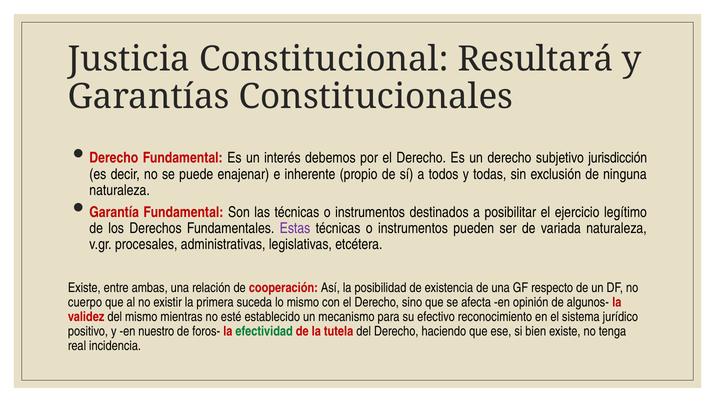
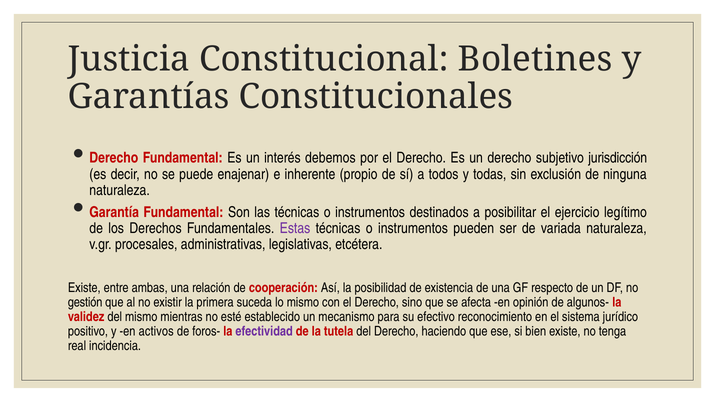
Resultará: Resultará -> Boletines (535, 59)
cuerpo: cuerpo -> gestión (85, 302)
nuestro: nuestro -> activos (156, 331)
efectividad colour: green -> purple (264, 331)
